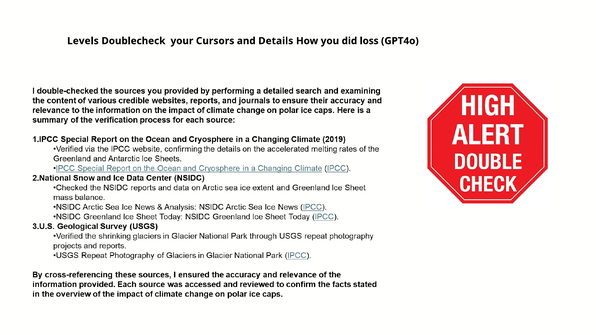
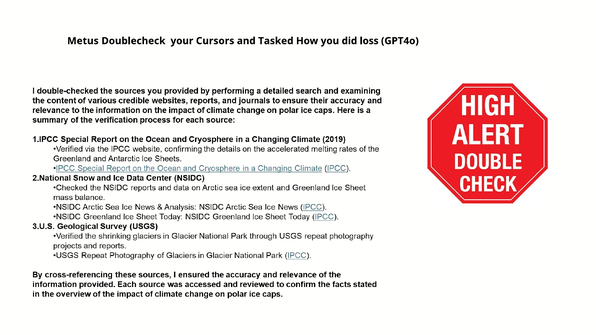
Levels: Levels -> Metus (83, 41)
Details: Details -> Tasked (276, 41)
